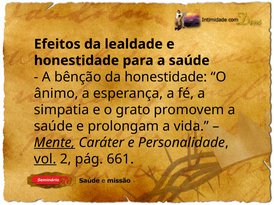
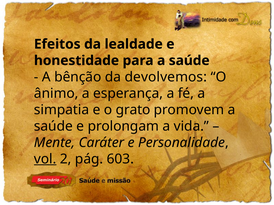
da honestidade: honestidade -> devolvemos (166, 77)
Mente underline: present -> none (55, 143)
661: 661 -> 603 (120, 159)
